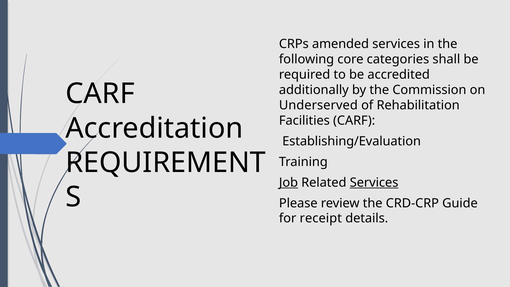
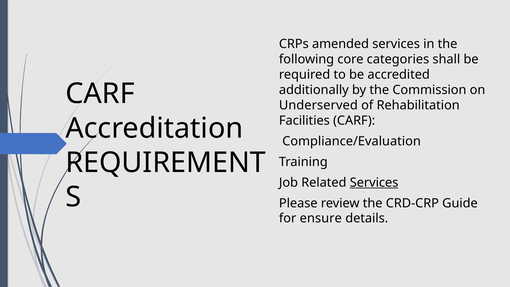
Establishing/Evaluation: Establishing/Evaluation -> Compliance/Evaluation (352, 141)
Job underline: present -> none (288, 182)
receipt: receipt -> ensure (321, 218)
